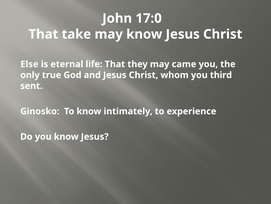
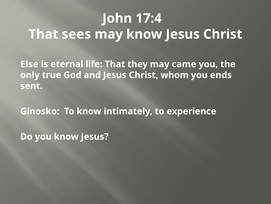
17:0: 17:0 -> 17:4 (149, 18)
take: take -> sees (76, 34)
third: third -> ends (221, 75)
